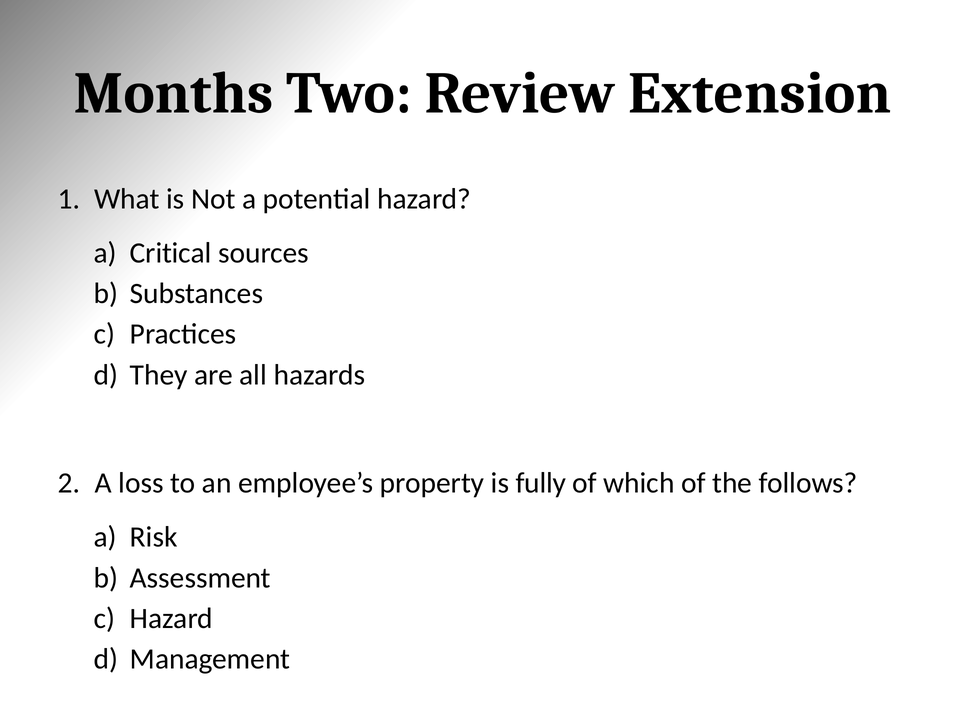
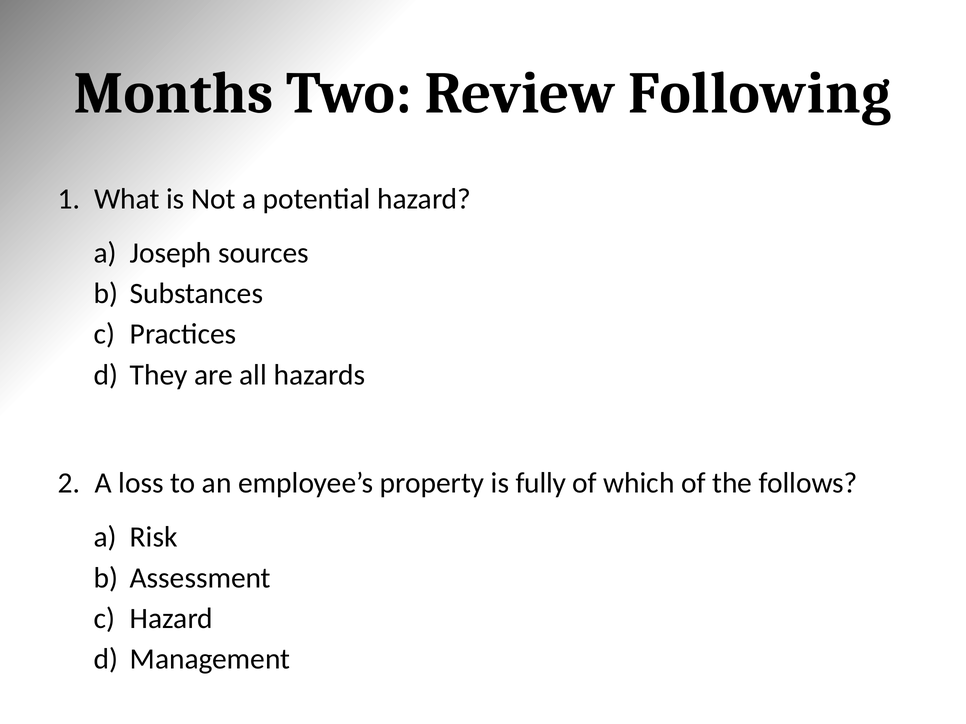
Extension: Extension -> Following (760, 94)
Critical: Critical -> Joseph (171, 253)
